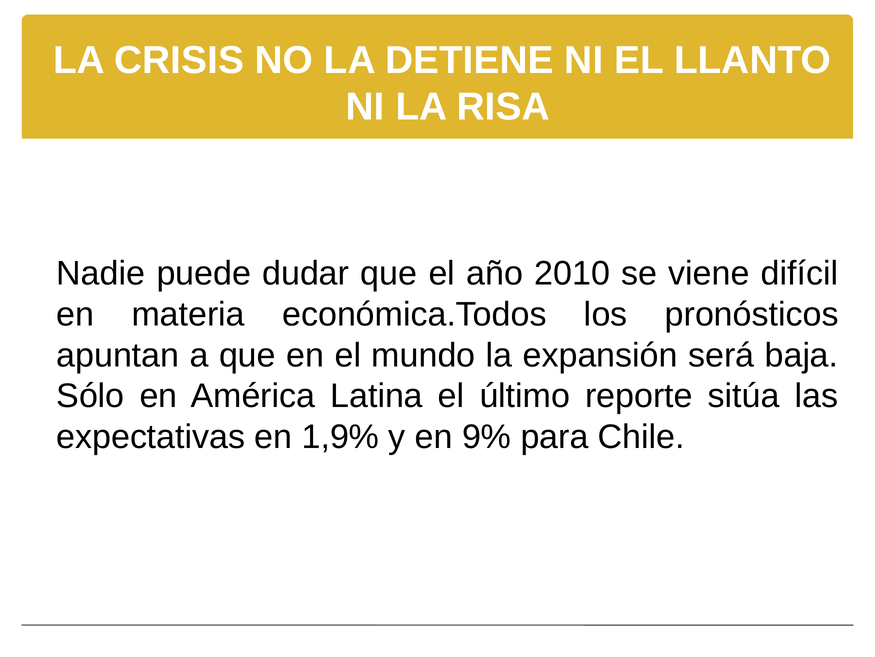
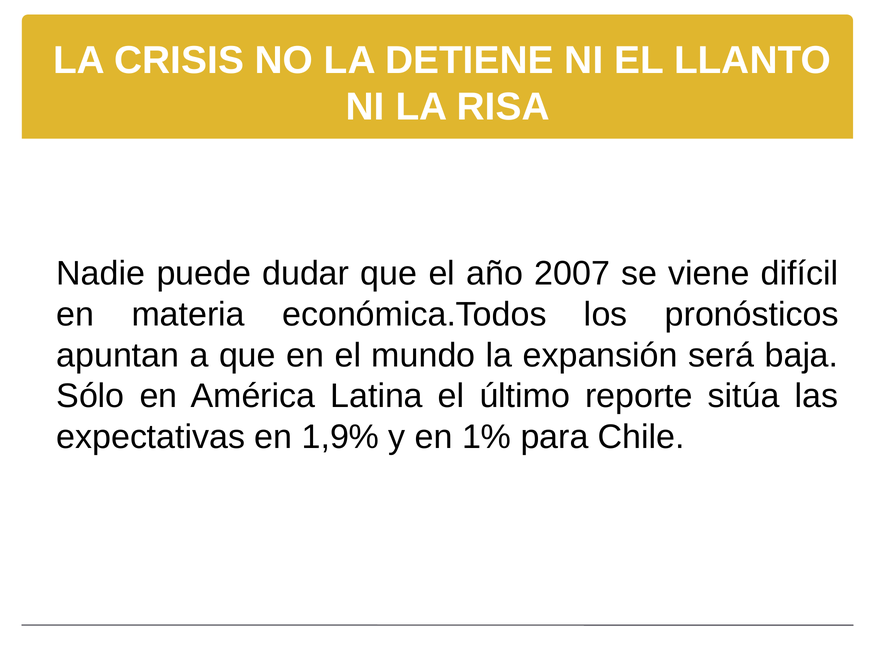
2010: 2010 -> 2007 (572, 273)
9%: 9% -> 1% (487, 437)
